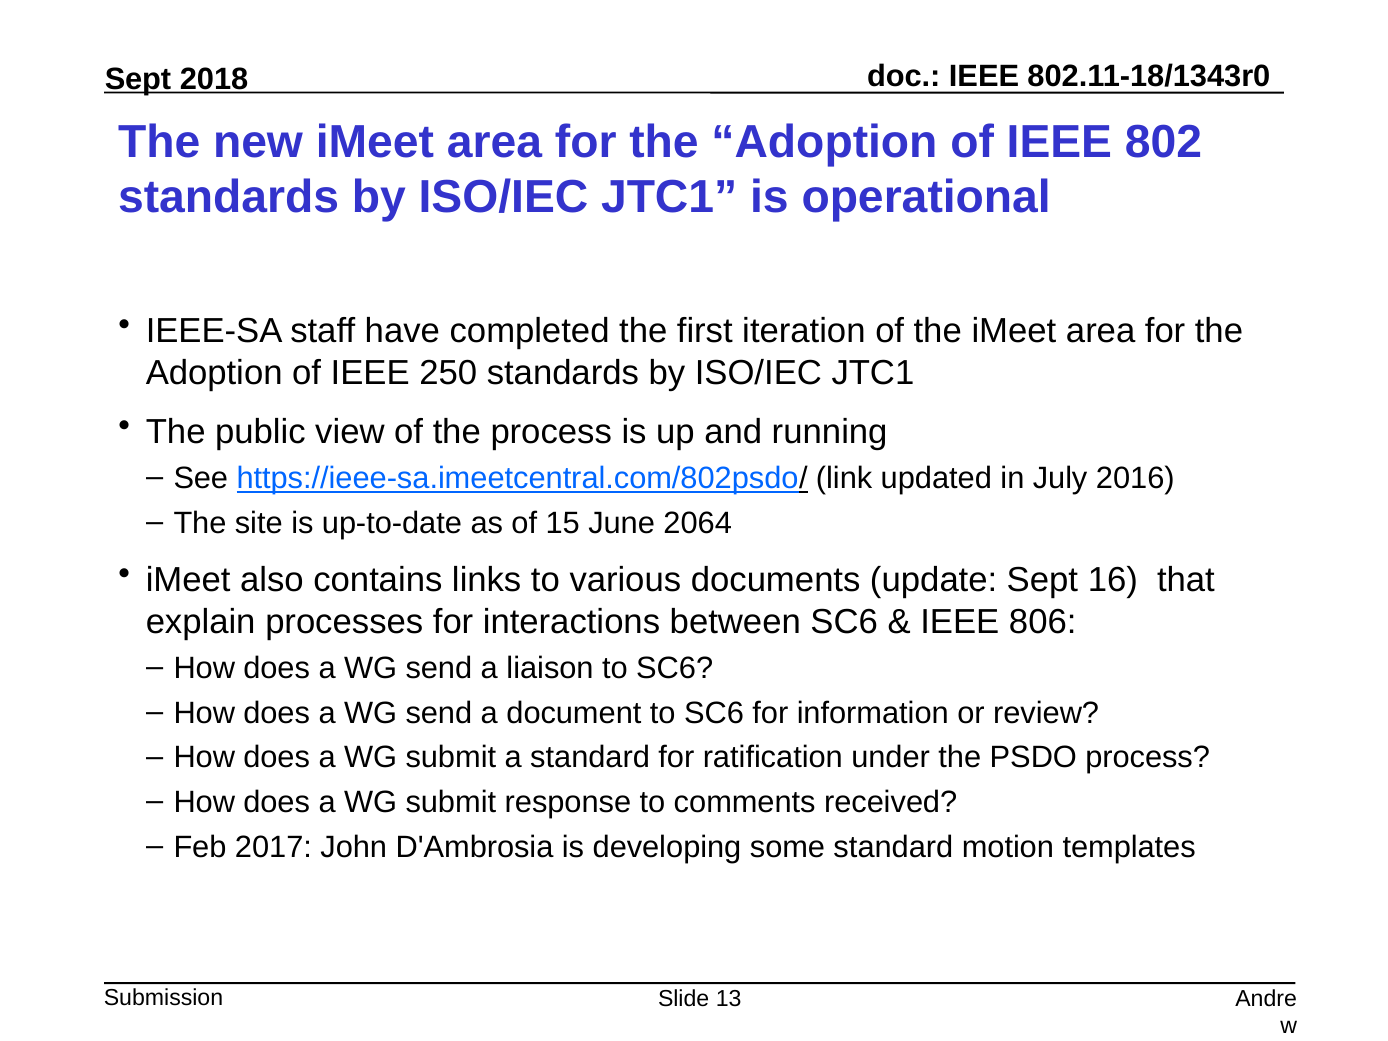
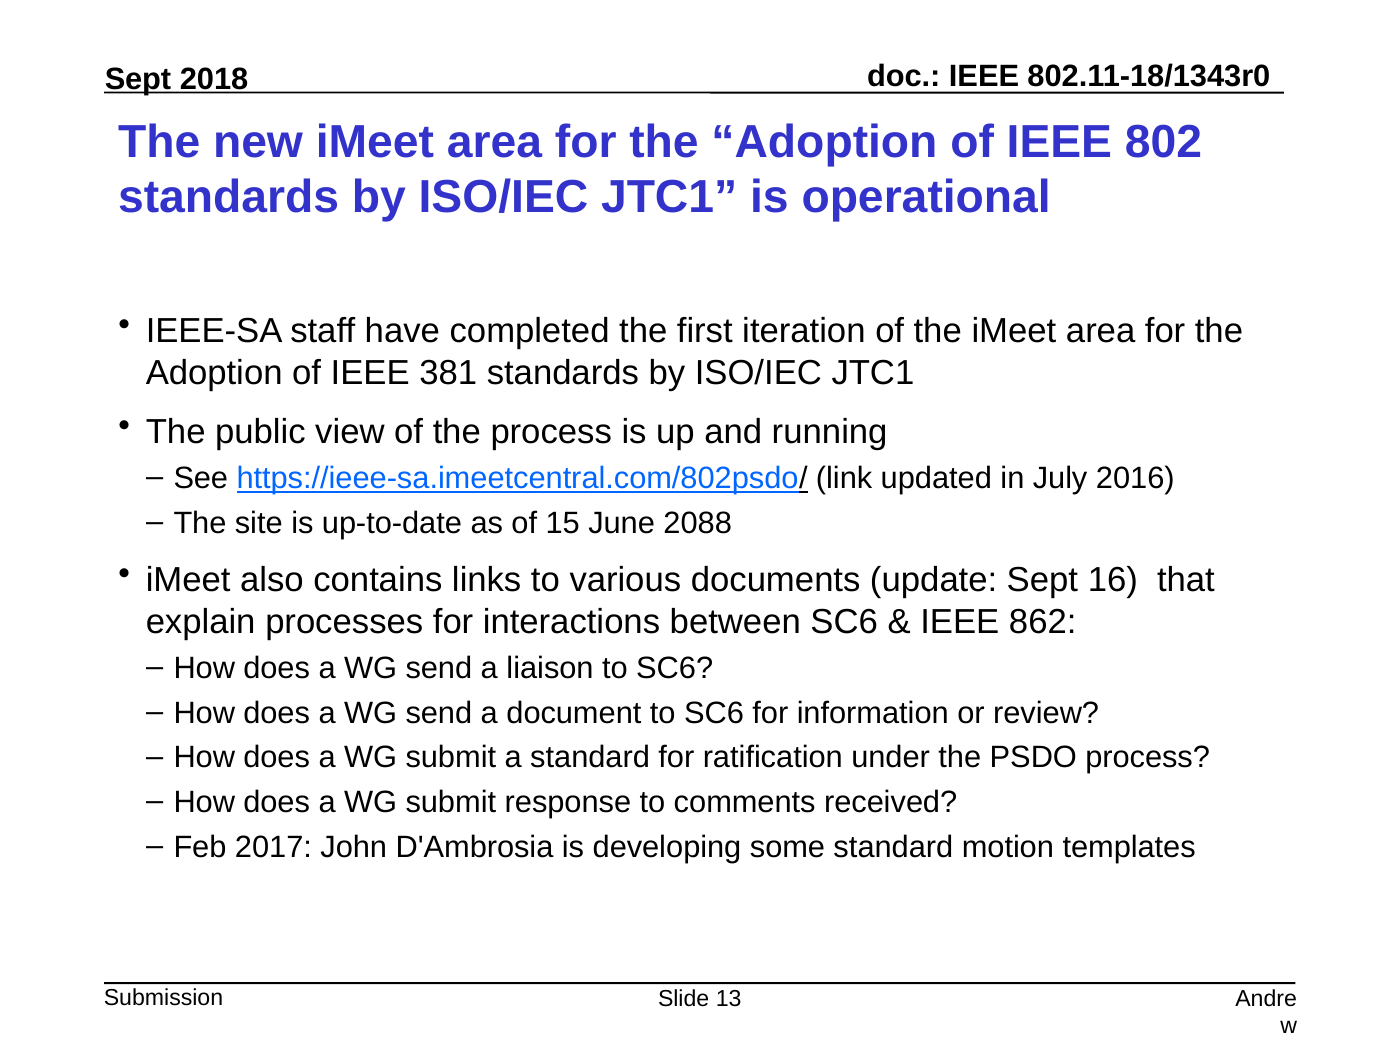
250: 250 -> 381 (448, 373)
2064: 2064 -> 2088 (698, 523)
806: 806 -> 862 (1043, 622)
